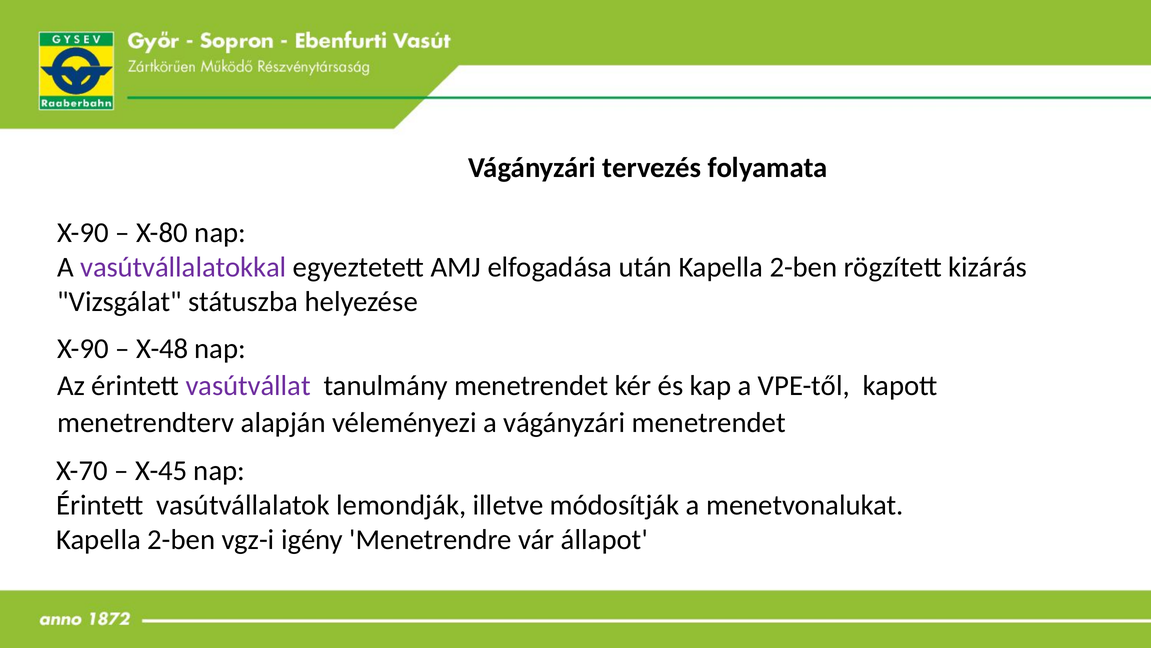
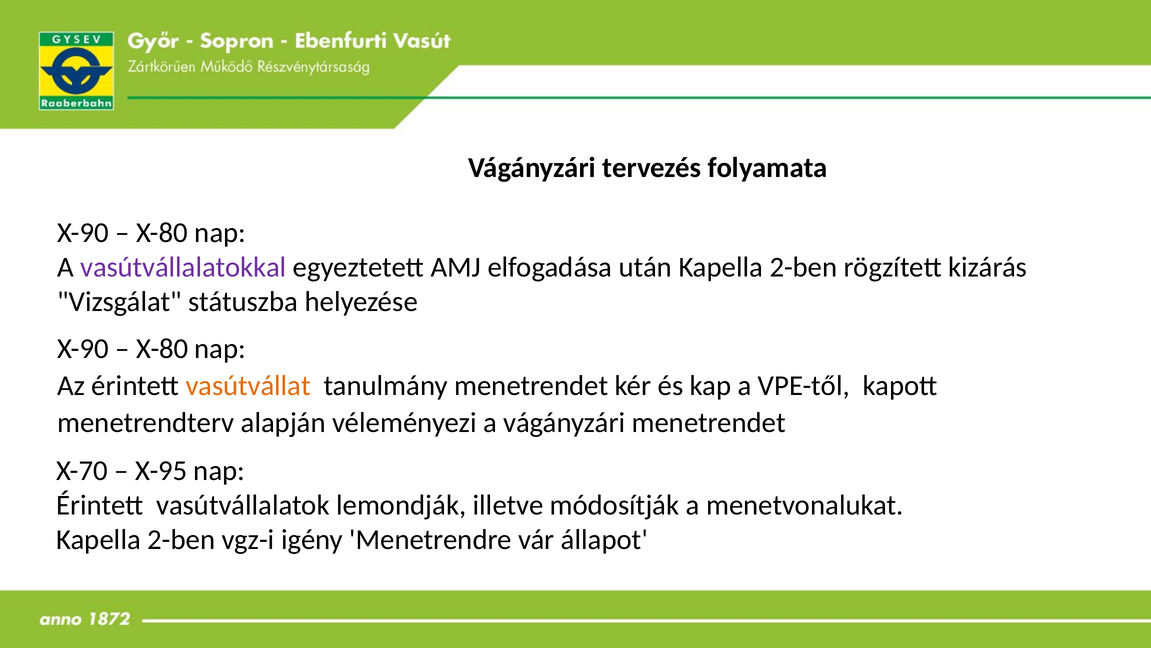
X-48: X-48 -> X-80 (162, 349)
vasútvállat colour: purple -> orange (248, 386)
X-45: X-45 -> X-95 (161, 470)
